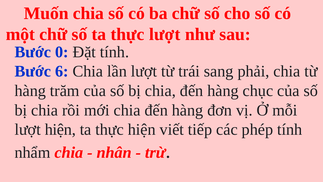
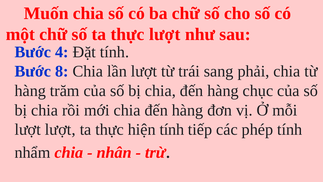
0: 0 -> 4 (62, 52)
6: 6 -> 8 (62, 71)
lượt hiện: hiện -> lượt (60, 129)
hiện viết: viết -> tính (172, 129)
